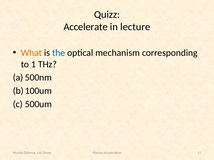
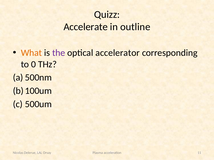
lecture: lecture -> outline (135, 27)
the colour: blue -> purple (59, 53)
mechanism: mechanism -> accelerator (118, 53)
1: 1 -> 0 (34, 64)
